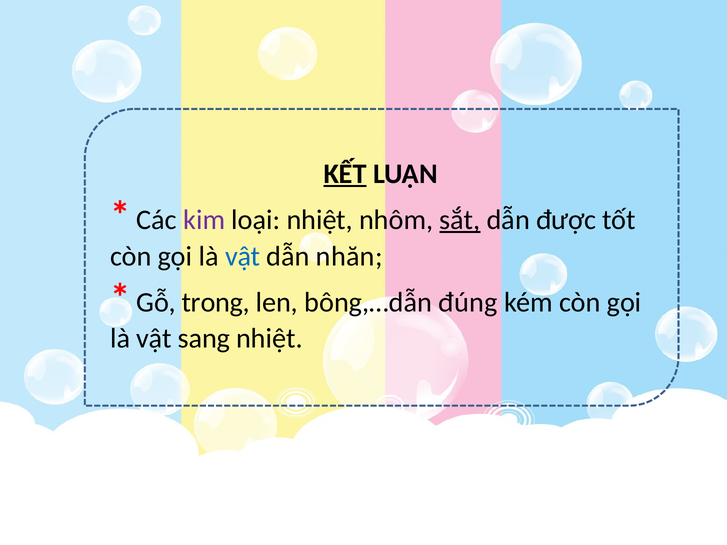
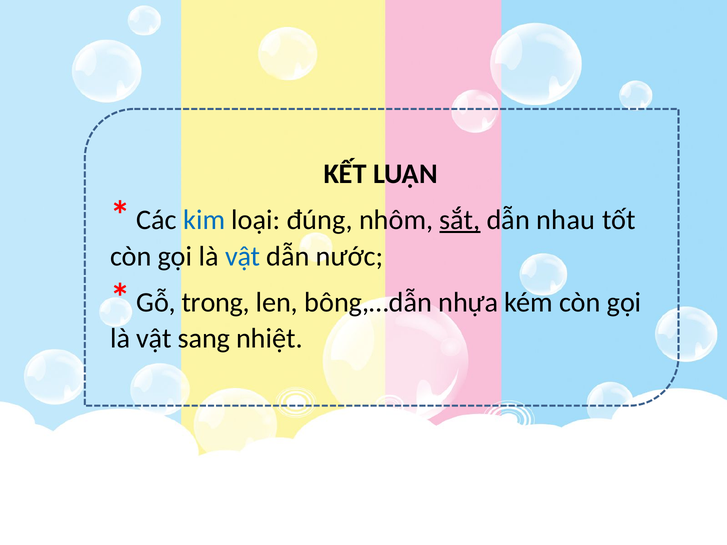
KẾT underline: present -> none (345, 174)
kim colour: purple -> blue (204, 220)
loại nhiệt: nhiệt -> đúng (320, 220)
được: được -> nhau (566, 220)
nhăn: nhăn -> nước (350, 256)
đúng: đúng -> nhựa (468, 302)
